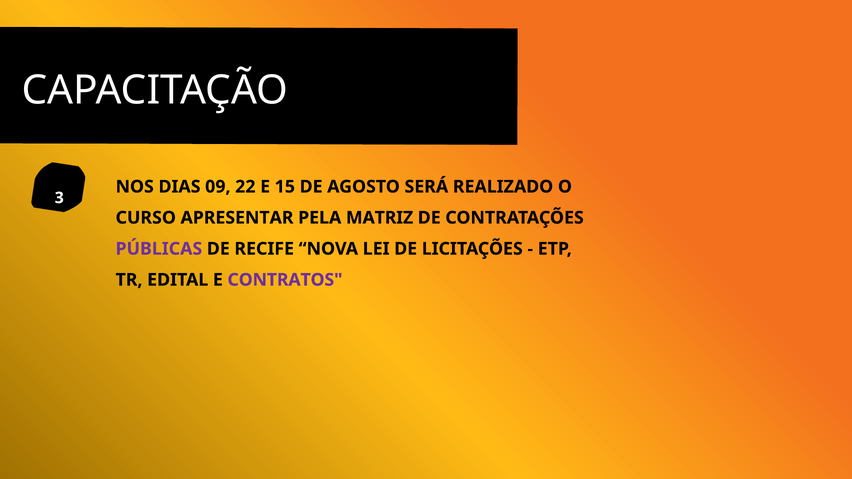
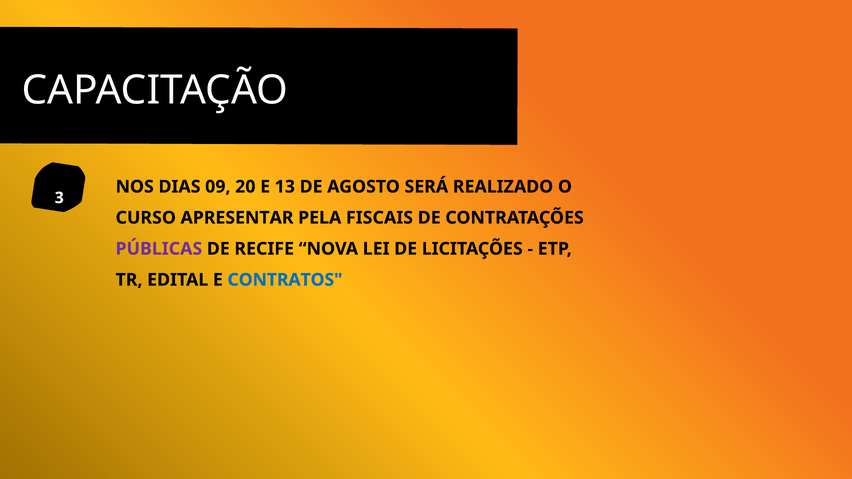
22: 22 -> 20 (245, 187)
15: 15 -> 13 (285, 187)
MATRIZ: MATRIZ -> FISCAIS (380, 218)
CONTRATOS colour: purple -> blue (285, 280)
